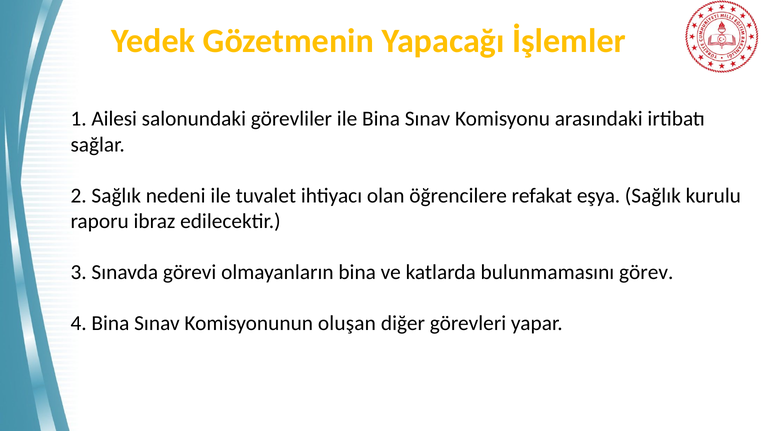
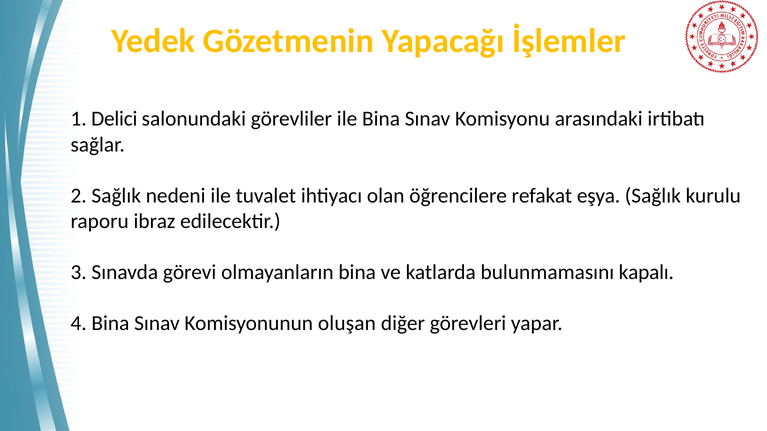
Ailesi: Ailesi -> Delici (114, 119)
görev: görev -> kapalı (646, 273)
